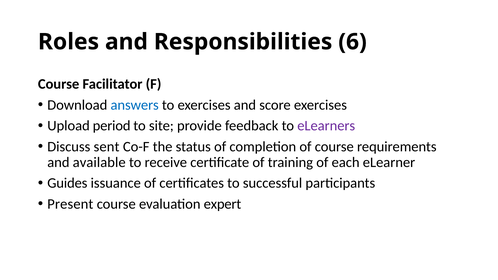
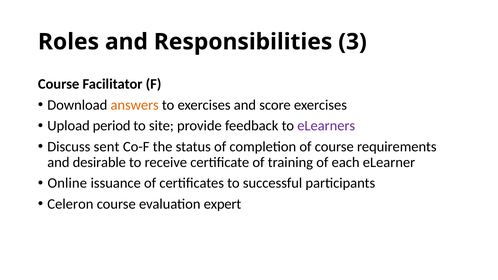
6: 6 -> 3 (353, 42)
answers colour: blue -> orange (135, 105)
available: available -> desirable (99, 162)
Guides: Guides -> Online (67, 183)
Present: Present -> Celeron (70, 204)
